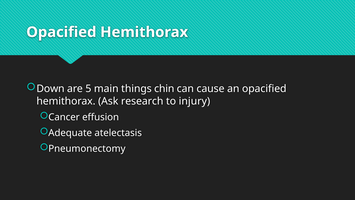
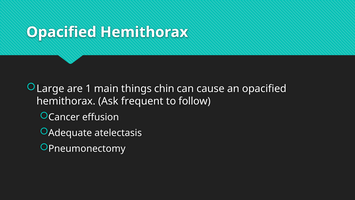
Down: Down -> Large (50, 89)
5: 5 -> 1 (88, 89)
research: research -> frequent (142, 101)
injury: injury -> follow (195, 101)
